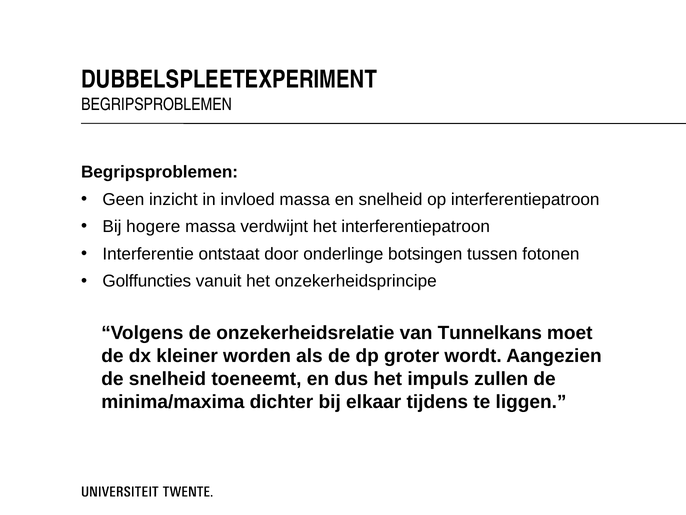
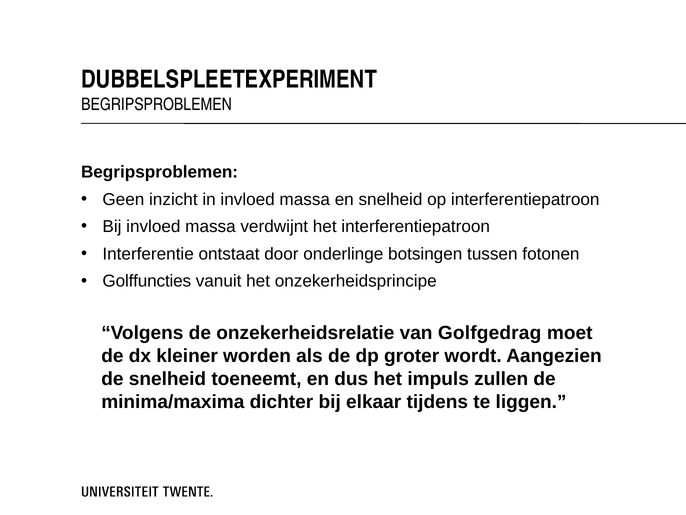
Bij hogere: hogere -> invloed (153, 227)
Tunnelkans: Tunnelkans -> Golfgedrag (490, 333)
